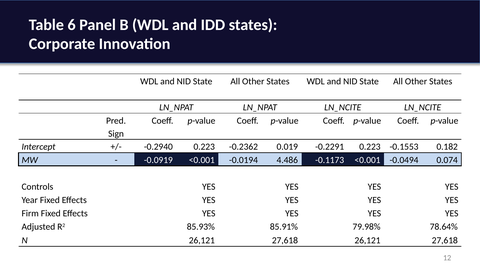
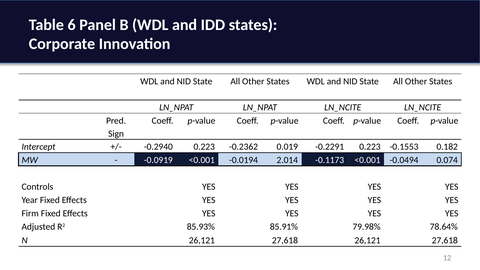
4.486: 4.486 -> 2.014 (287, 160)
